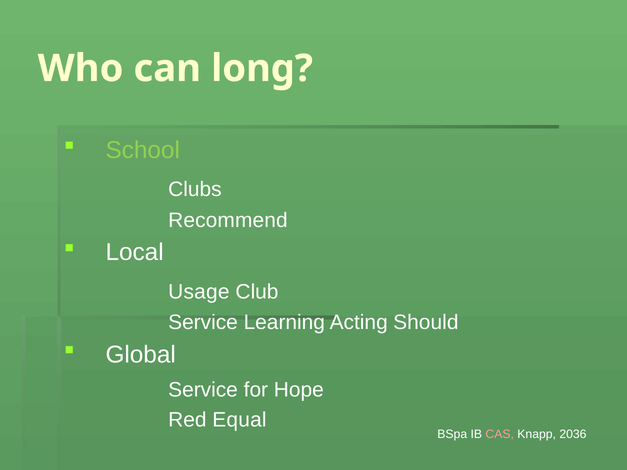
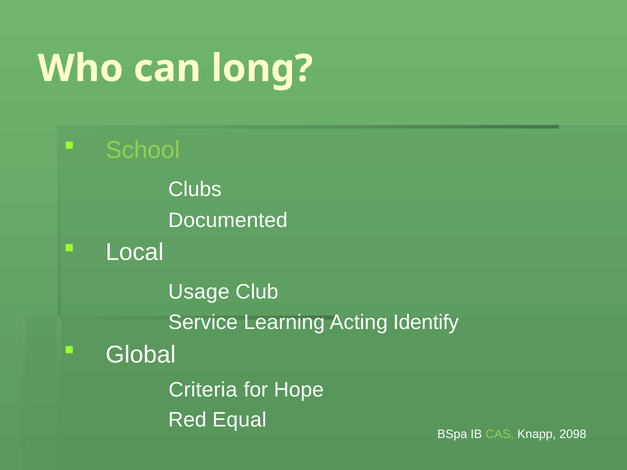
Recommend: Recommend -> Documented (228, 220)
Should: Should -> Identify (426, 323)
Service: Service -> Criteria (203, 390)
CAS colour: pink -> light green (500, 435)
2036: 2036 -> 2098 (573, 435)
